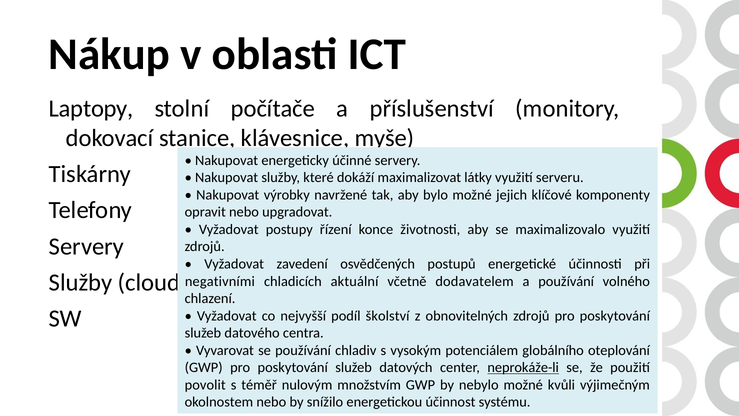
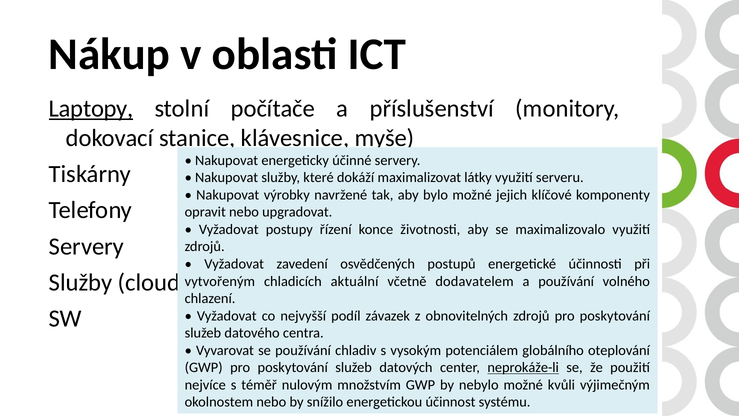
Laptopy underline: none -> present (91, 108)
negativními: negativními -> vytvořeným (220, 281)
školství: školství -> závazek (388, 316)
povolit: povolit -> nejvíce (205, 385)
